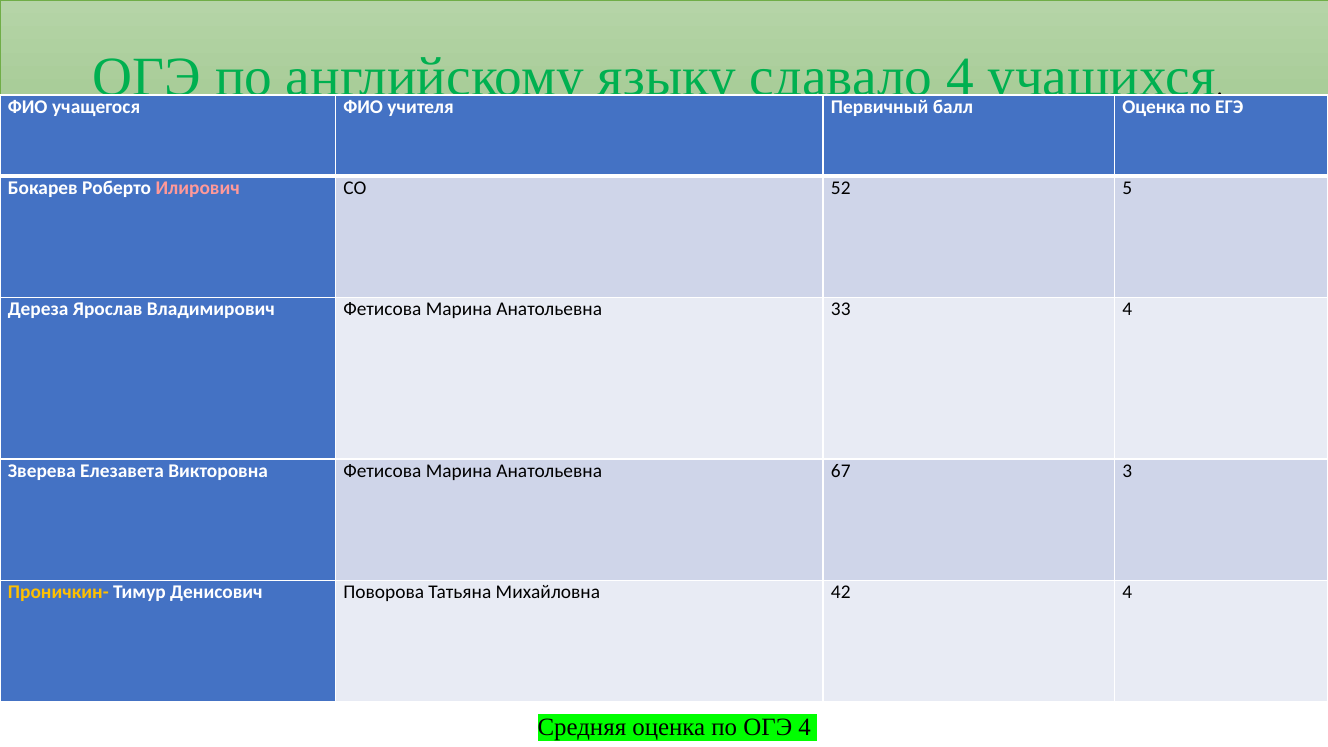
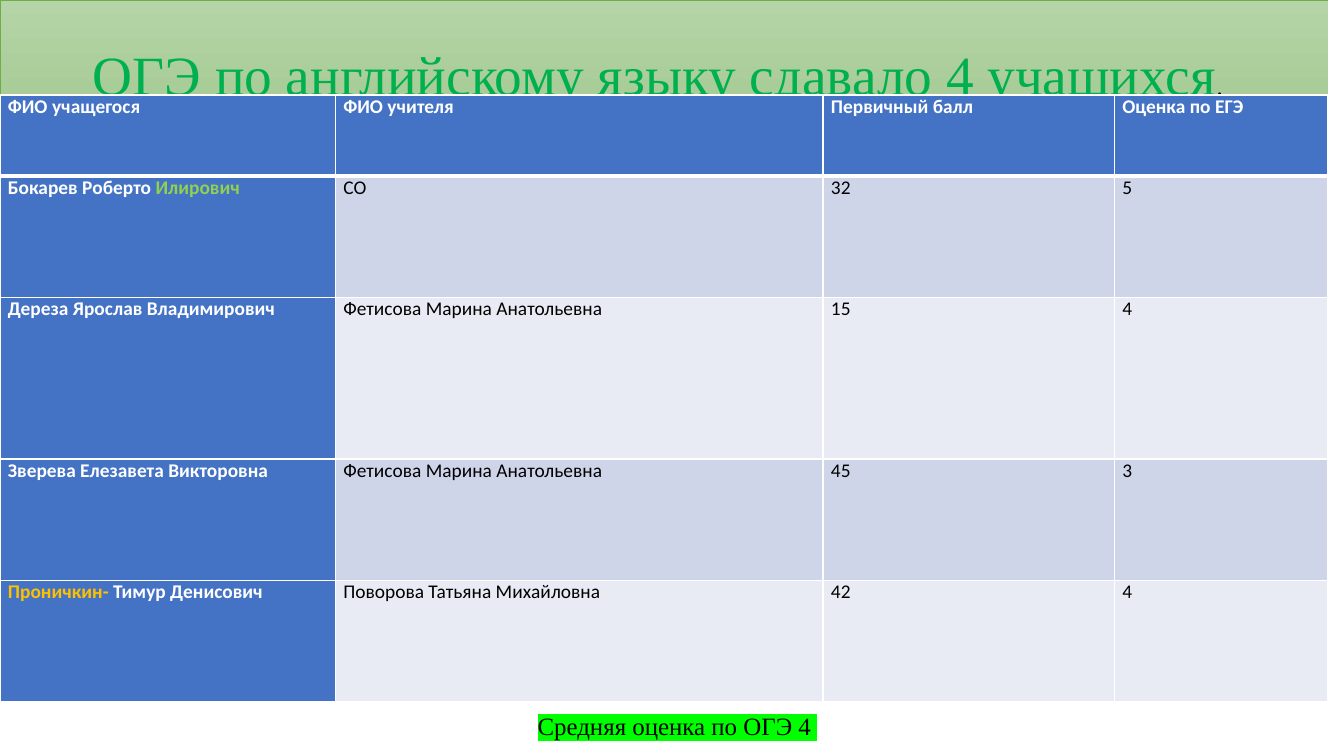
Илирович colour: pink -> light green (198, 188)
52: 52 -> 32 (841, 188)
33: 33 -> 15 (841, 309)
67: 67 -> 45 (841, 471)
